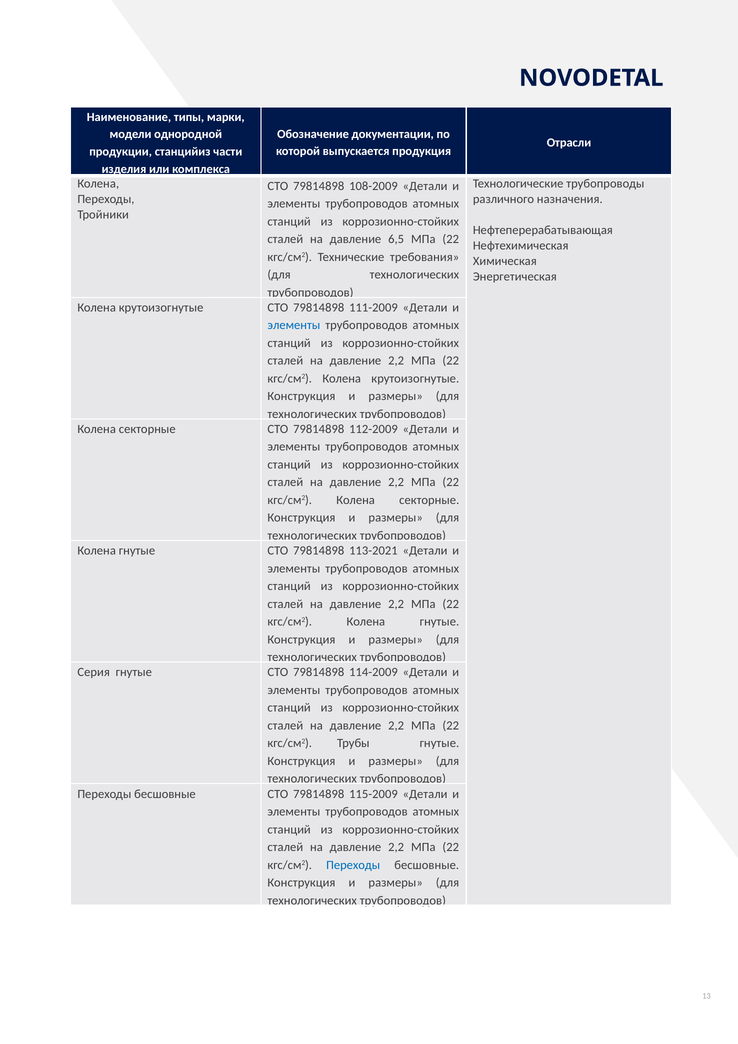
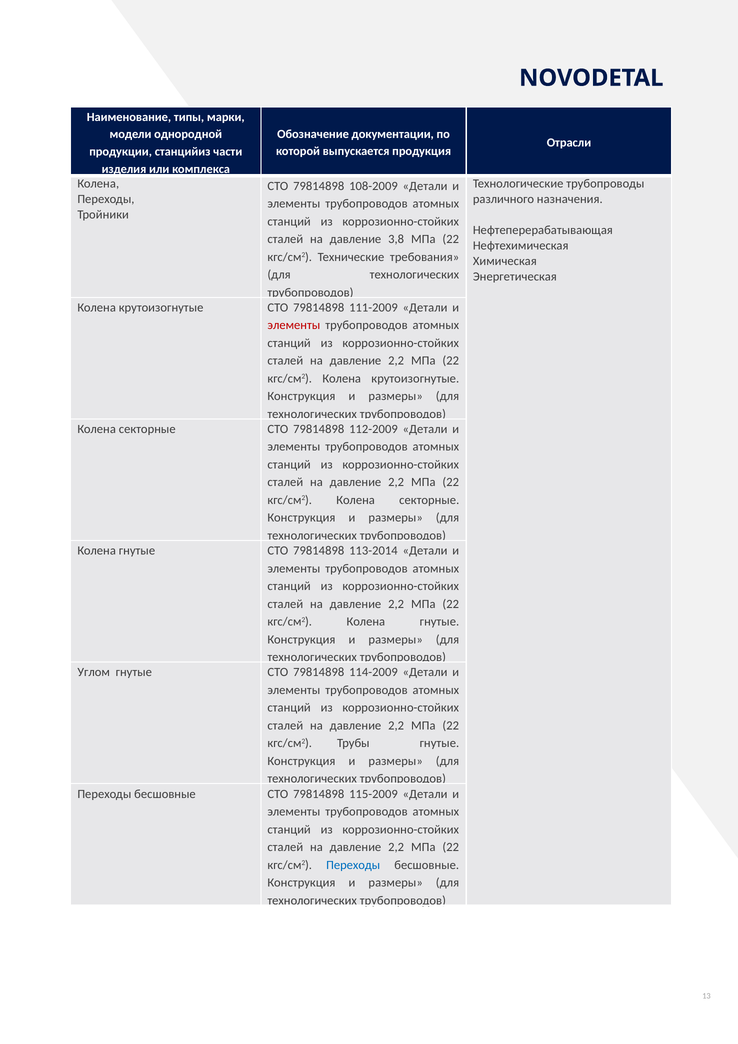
6,5: 6,5 -> 3,8 (396, 239)
элементы colour: blue -> red (294, 325)
113-2021: 113-2021 -> 113-2014 (373, 551)
Серия: Серия -> Углом (94, 672)
